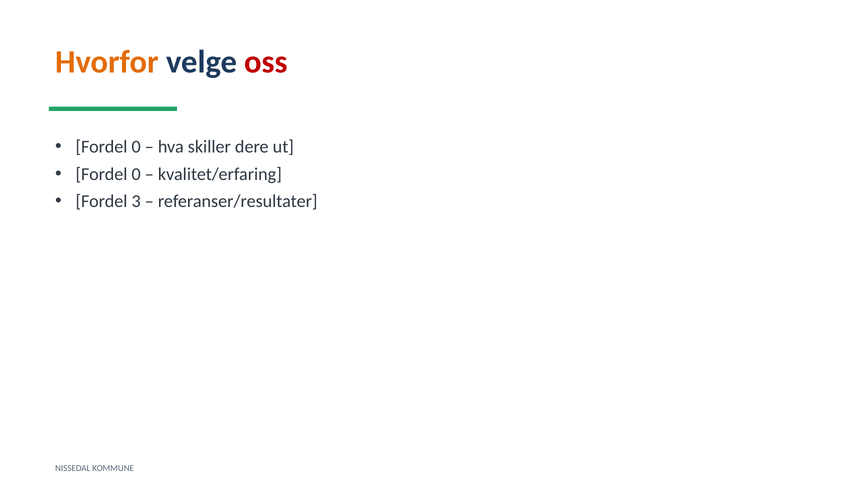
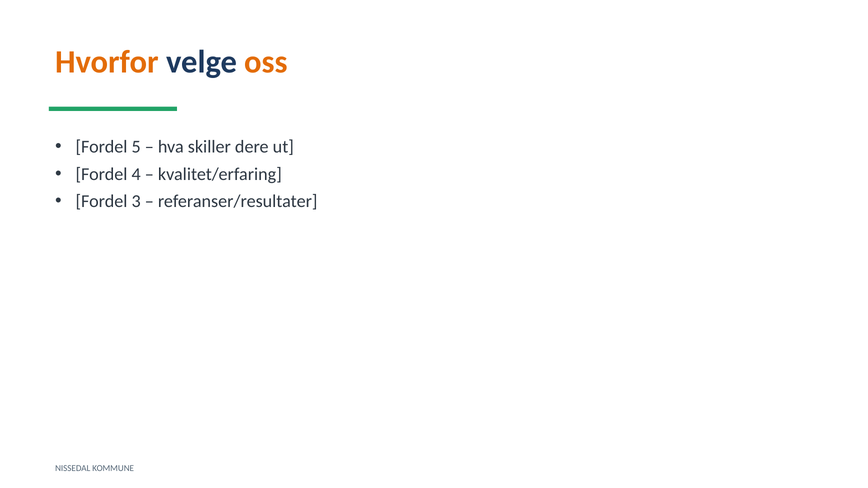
oss colour: red -> orange (266, 62)
0: 0 -> 5 (136, 147)
0: 0 -> 4 (136, 174)
